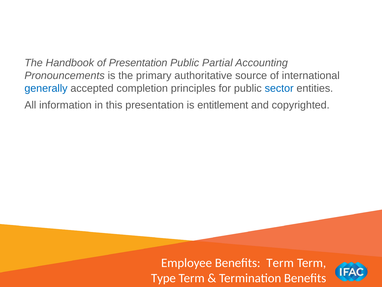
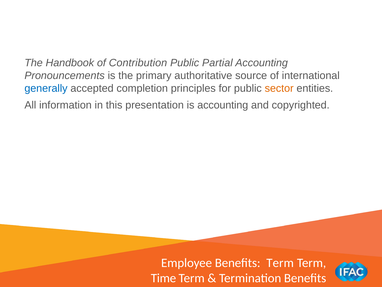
of Presentation: Presentation -> Contribution (138, 63)
sector colour: blue -> orange (279, 88)
is entitlement: entitlement -> accounting (223, 105)
Type: Type -> Time (163, 278)
